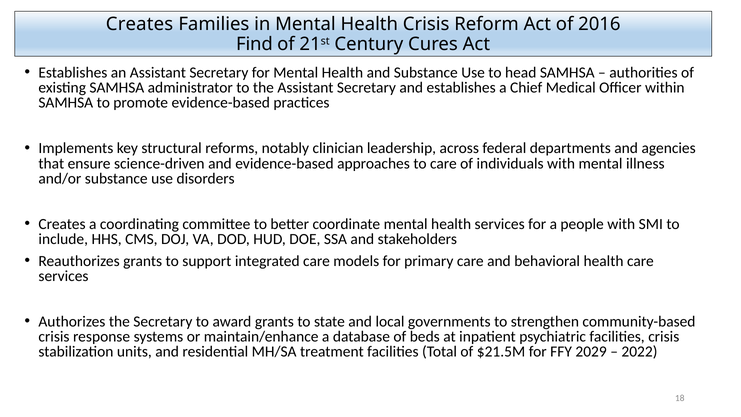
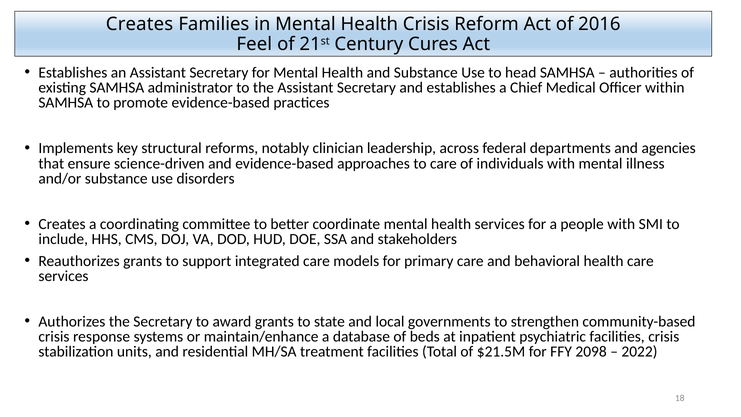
Find: Find -> Feel (254, 44)
2029: 2029 -> 2098 (591, 351)
